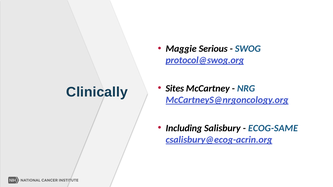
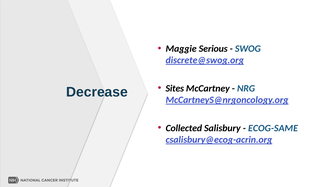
protocol@swog.org: protocol@swog.org -> discrete@swog.org (205, 60)
Clinically: Clinically -> Decrease (97, 92)
Including: Including -> Collected (184, 128)
